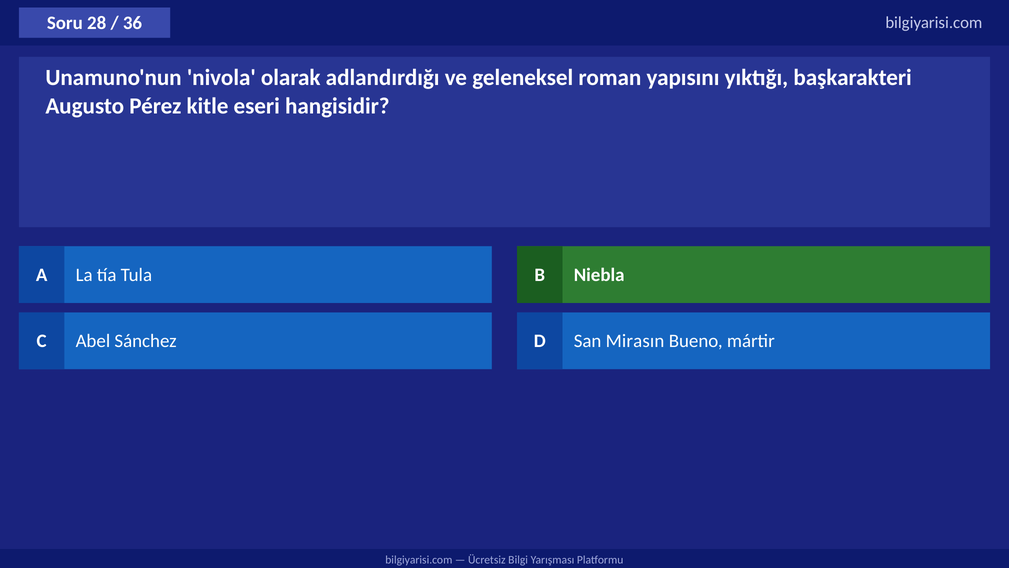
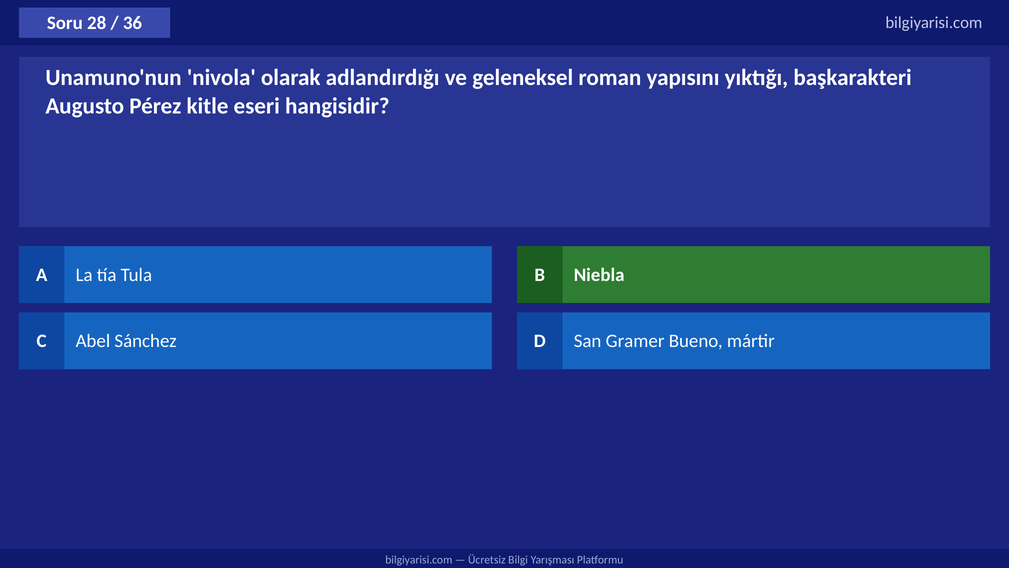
Mirasın: Mirasın -> Gramer (635, 341)
